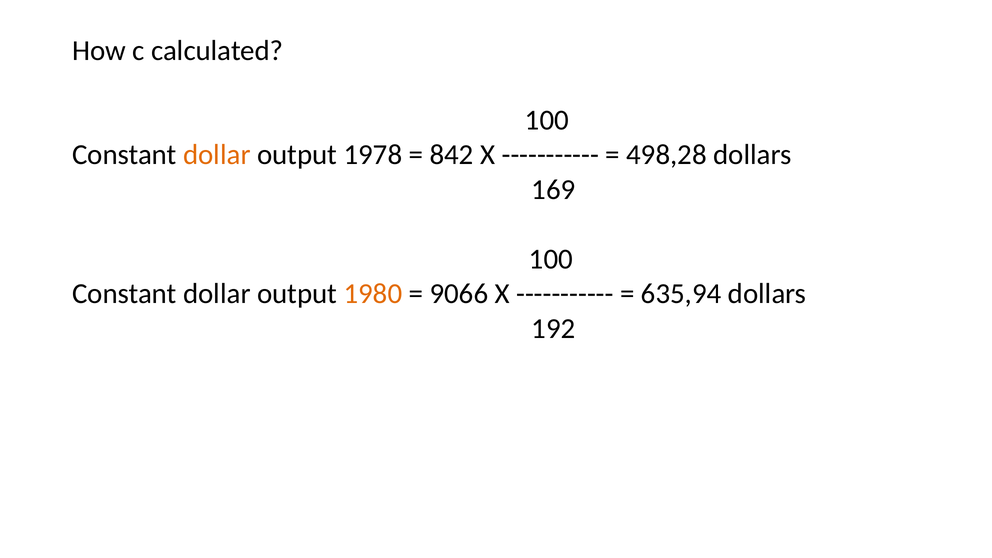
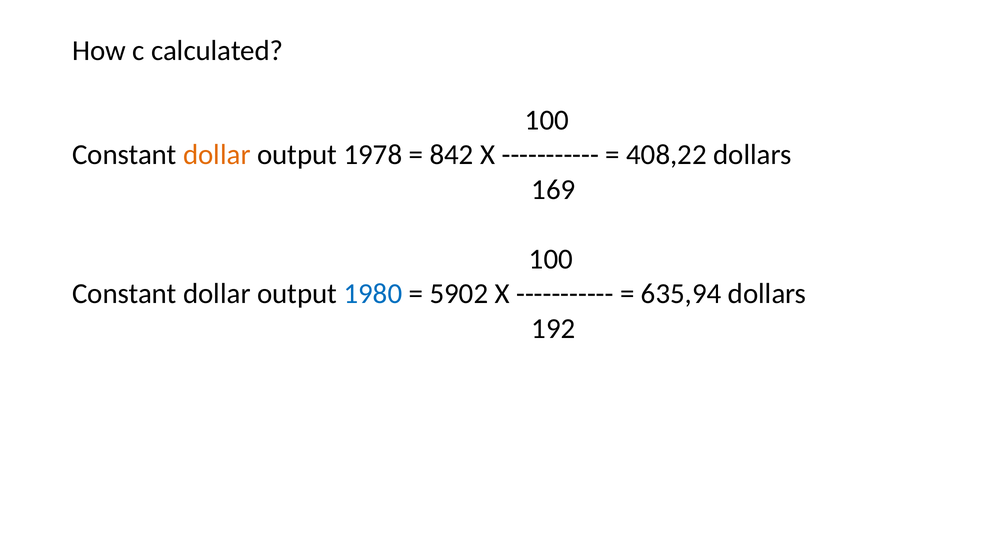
498,28: 498,28 -> 408,22 (667, 155)
1980 colour: orange -> blue (373, 294)
9066: 9066 -> 5902 (459, 294)
